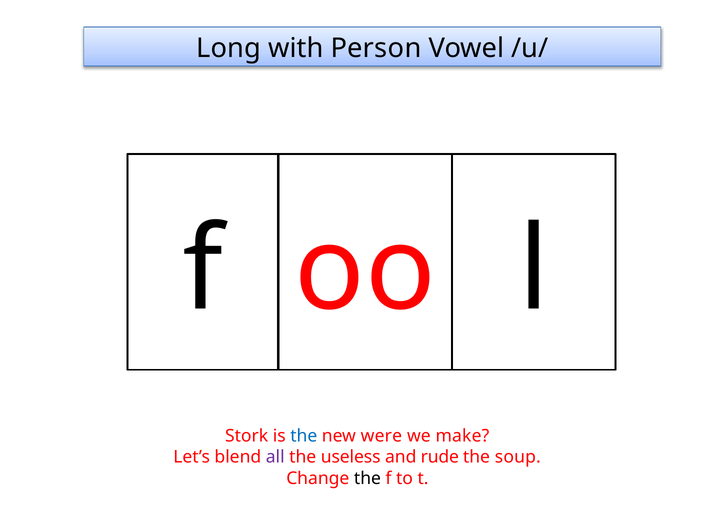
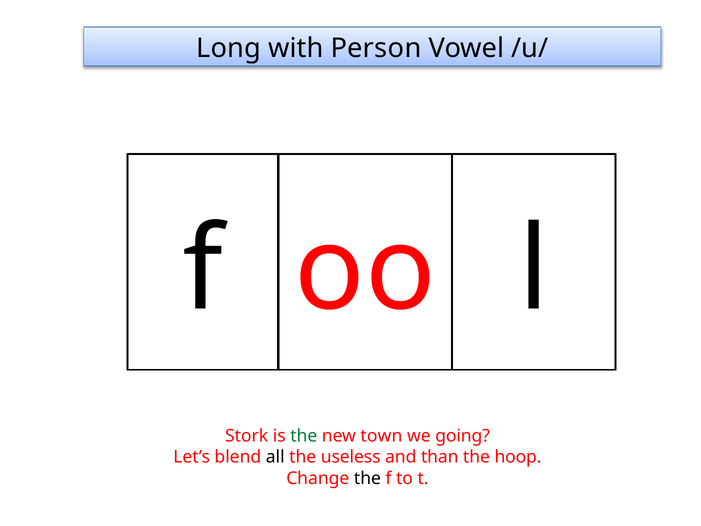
the colour: blue -> green (304, 436)
were: were -> town (381, 436)
make: make -> going (463, 436)
all colour: purple -> black (275, 457)
rude: rude -> than (440, 457)
soup: soup -> hoop (518, 457)
